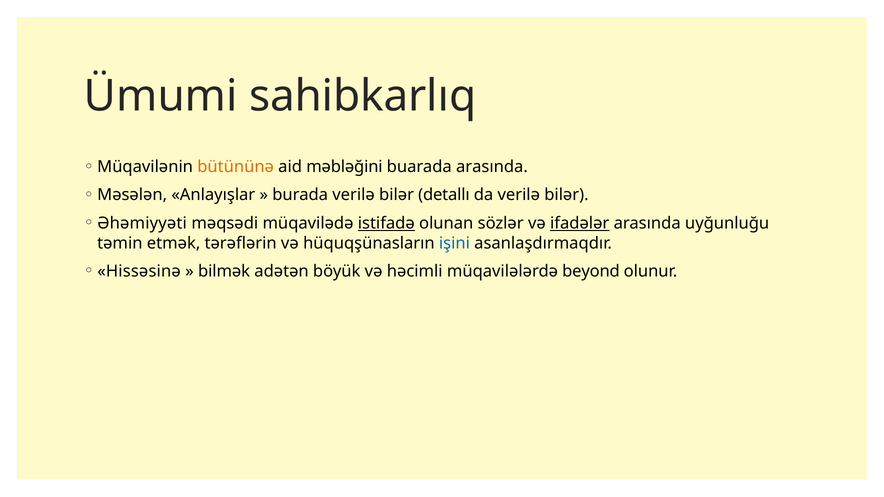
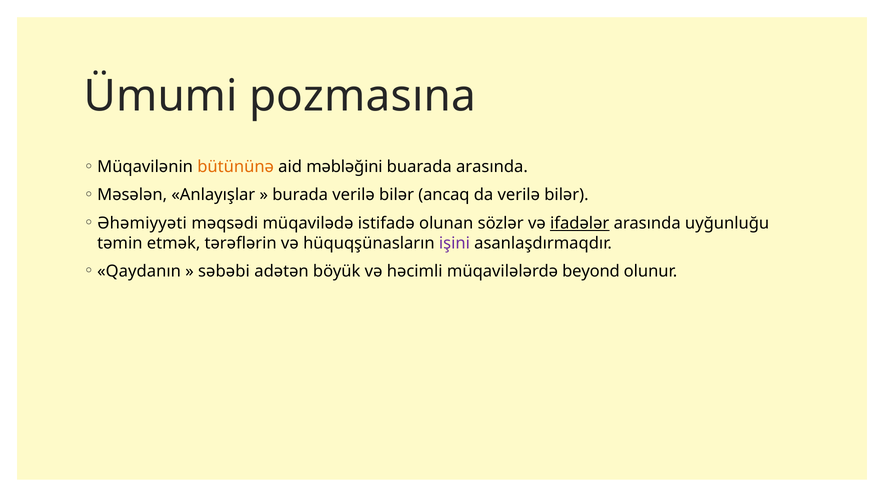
sahibkarlıq: sahibkarlıq -> pozmasına (362, 96)
detallı: detallı -> ancaq (444, 195)
istifadə underline: present -> none (386, 223)
işini colour: blue -> purple (454, 243)
Hissəsinə: Hissəsinə -> Qaydanın (139, 271)
bilmək: bilmək -> səbəbi (224, 271)
